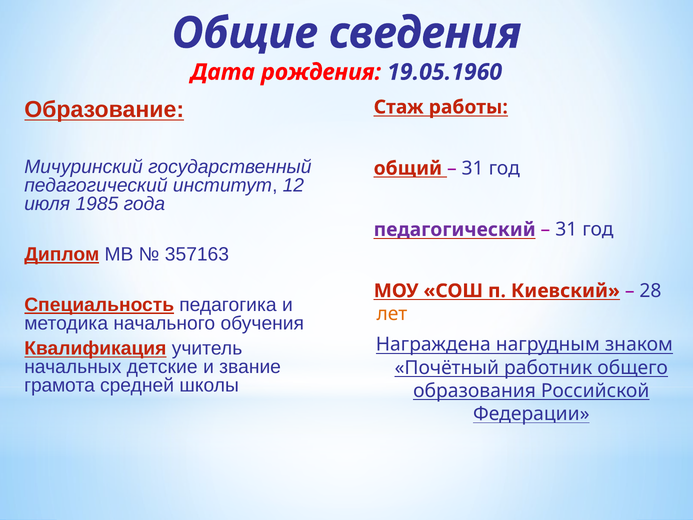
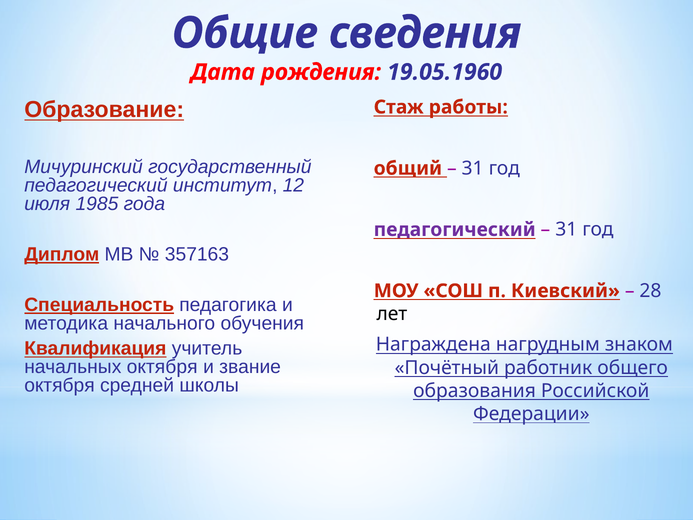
лет colour: orange -> black (392, 314)
начальных детские: детские -> октября (162, 367)
грамота: грамота -> октября (59, 385)
